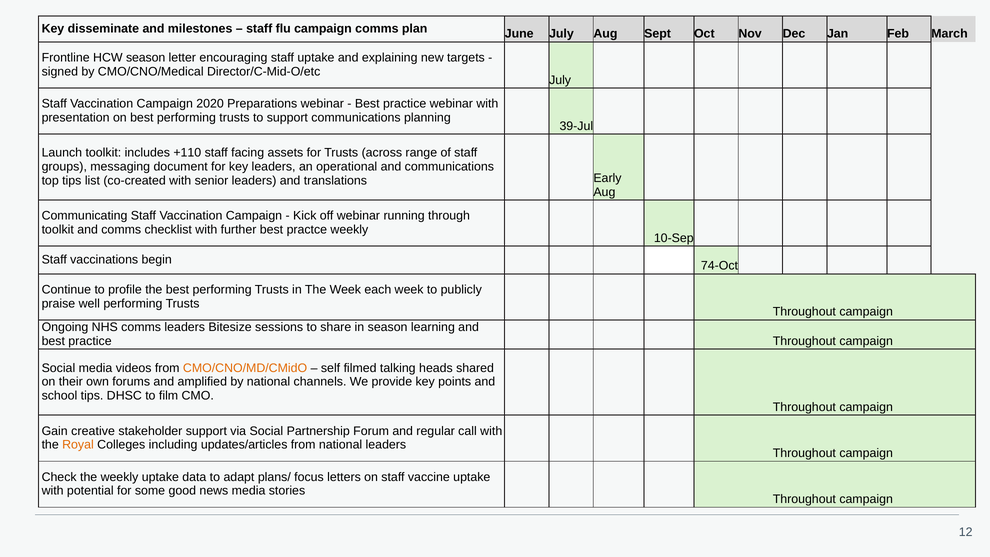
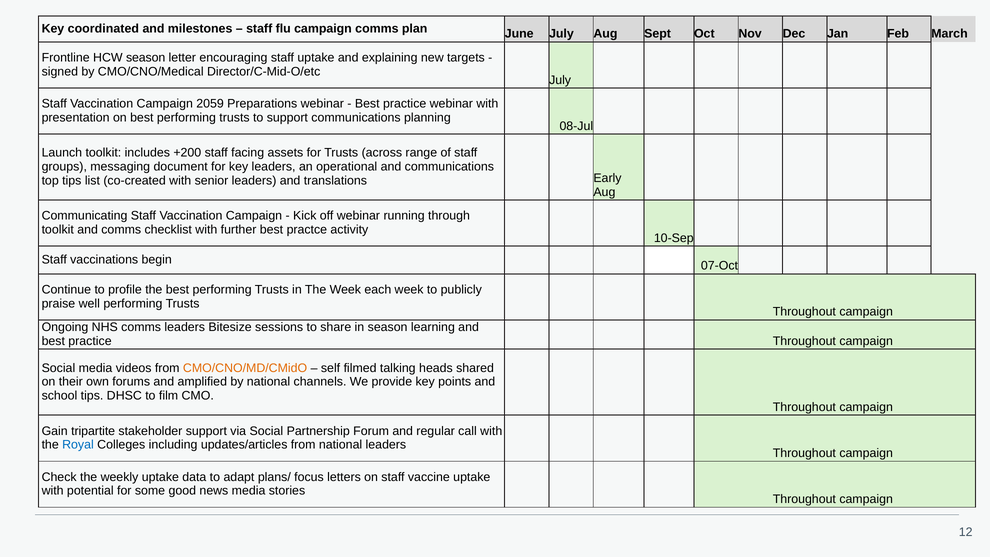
disseminate: disseminate -> coordinated (103, 29)
2020: 2020 -> 2059 (210, 104)
39-Jul: 39-Jul -> 08-Jul (576, 126)
+110: +110 -> +200 (187, 153)
practce weekly: weekly -> activity (349, 230)
74-Oct: 74-Oct -> 07-Oct (719, 266)
creative: creative -> tripartite (93, 431)
Royal colour: orange -> blue (78, 445)
